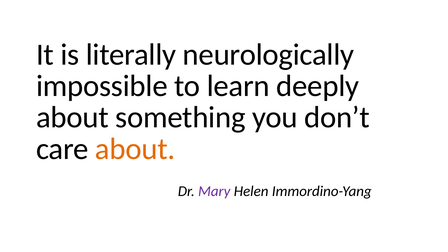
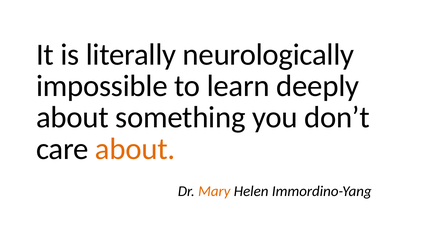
Mary colour: purple -> orange (214, 191)
